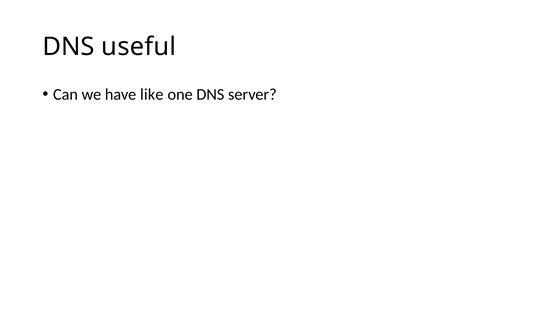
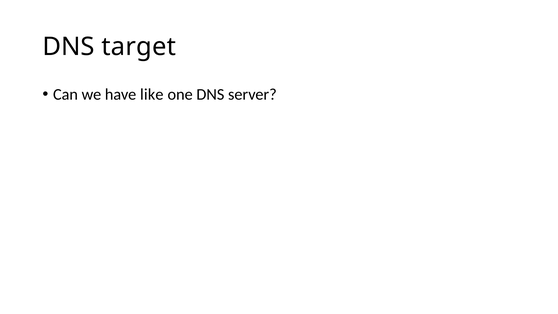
useful: useful -> target (139, 47)
